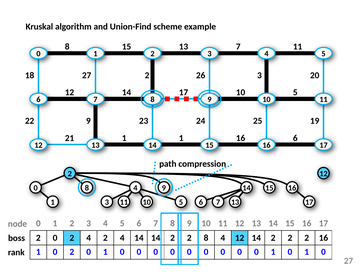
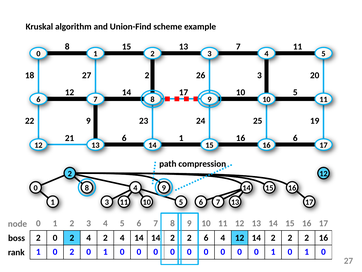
21 1: 1 -> 6 (124, 138)
2 8: 8 -> 6 (206, 238)
